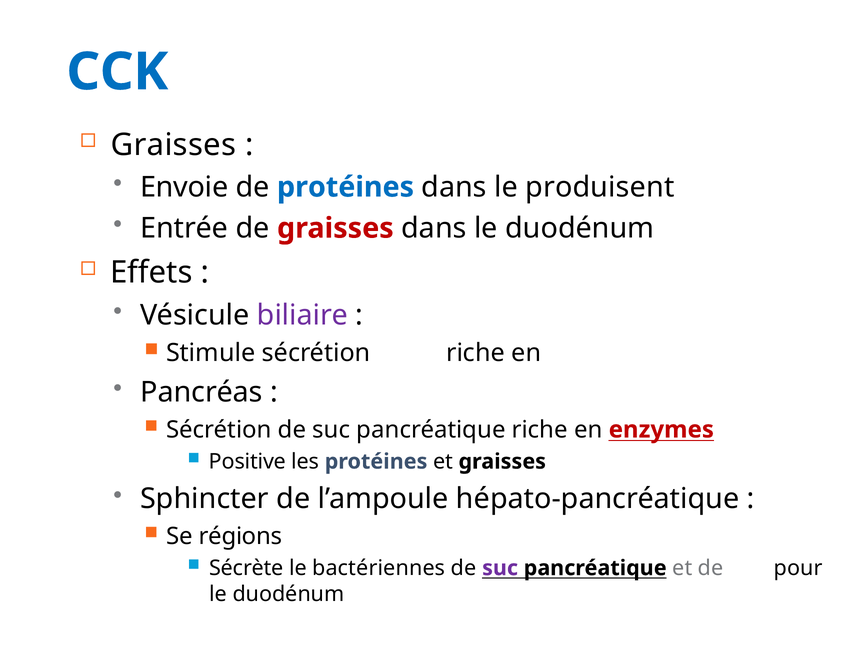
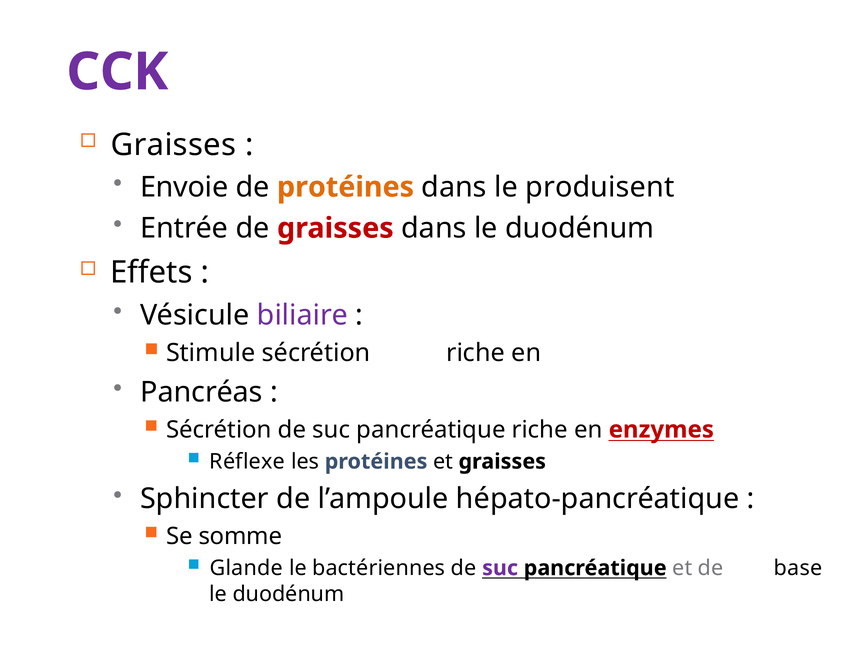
CCK colour: blue -> purple (117, 72)
protéines colour: blue -> orange (346, 187)
Positive: Positive -> Réflexe (247, 462)
régions: régions -> somme (240, 536)
Sécrète: Sécrète -> Glande (246, 568)
pour: pour -> base (798, 568)
